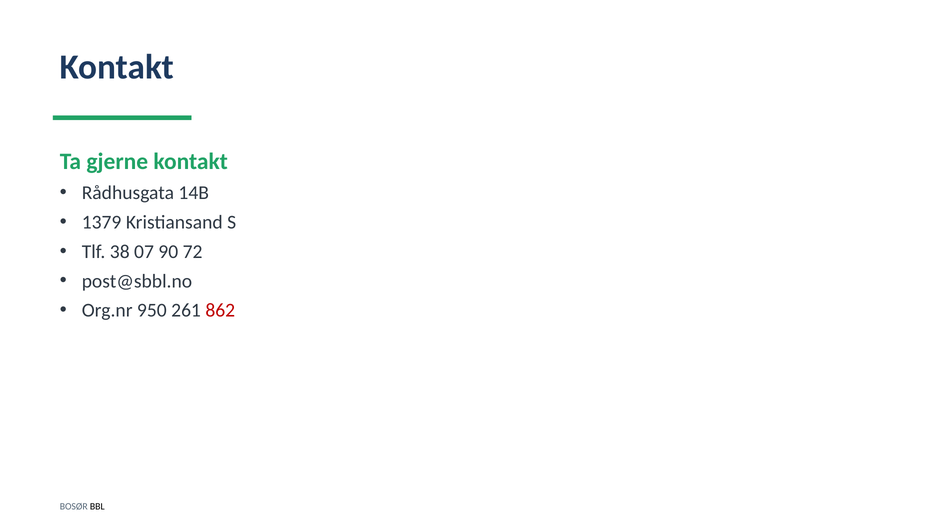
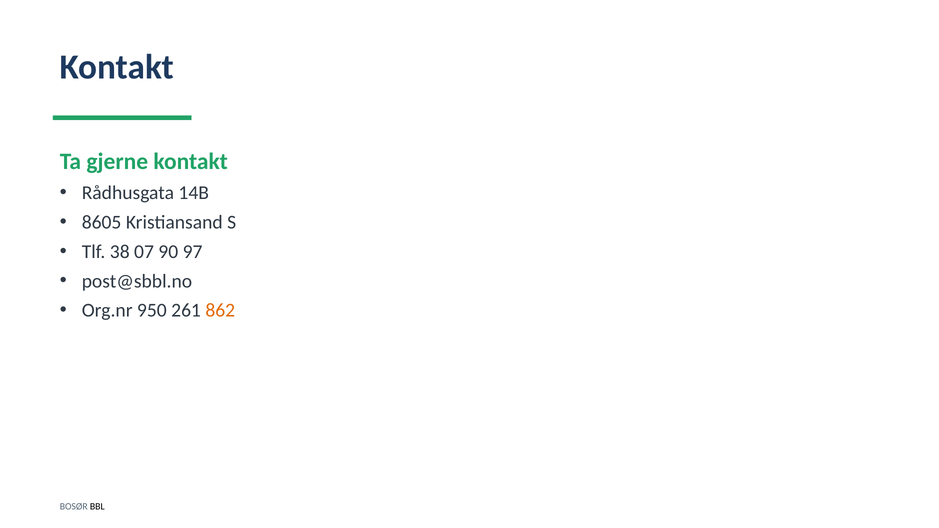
1379: 1379 -> 8605 (102, 222)
72: 72 -> 97 (193, 252)
862 colour: red -> orange (220, 311)
